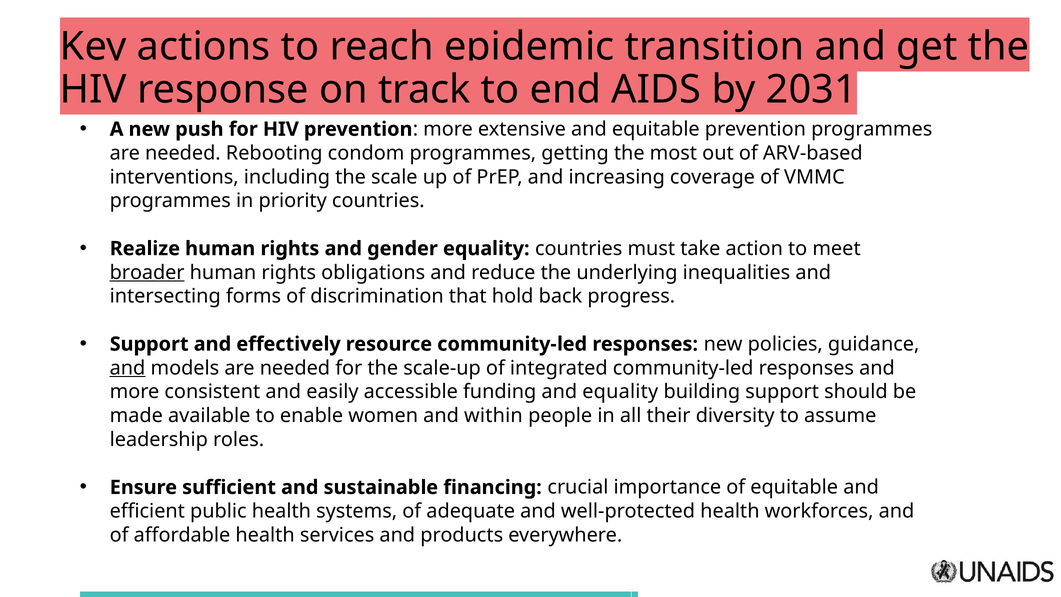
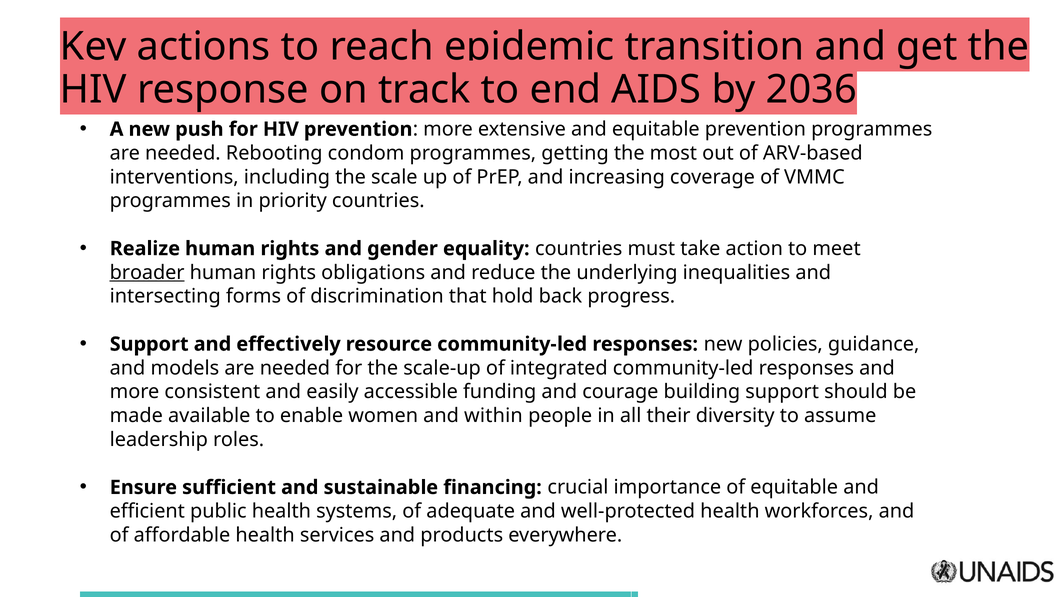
2031: 2031 -> 2036 (811, 90)
and underline: present -> none (128, 368)
and equality: equality -> courage (620, 392)
